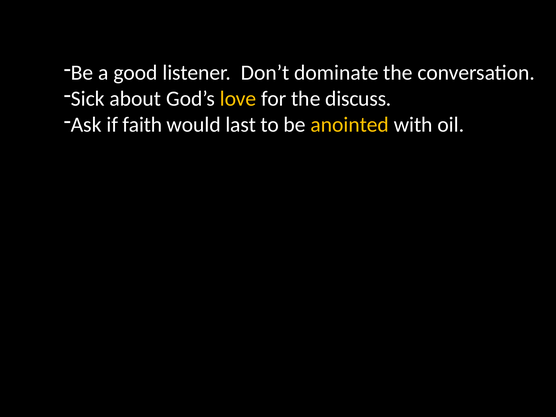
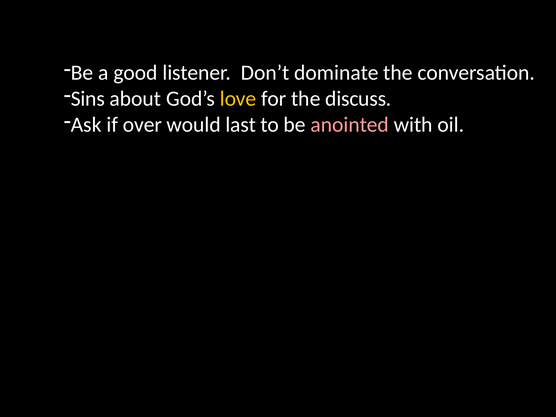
Sick: Sick -> Sins (88, 99)
faith: faith -> over (142, 125)
anointed colour: yellow -> pink (350, 125)
